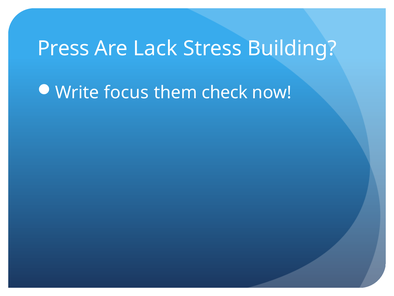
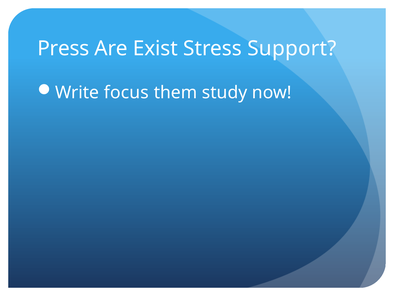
Lack: Lack -> Exist (155, 48)
Building: Building -> Support (292, 48)
check: check -> study (225, 93)
